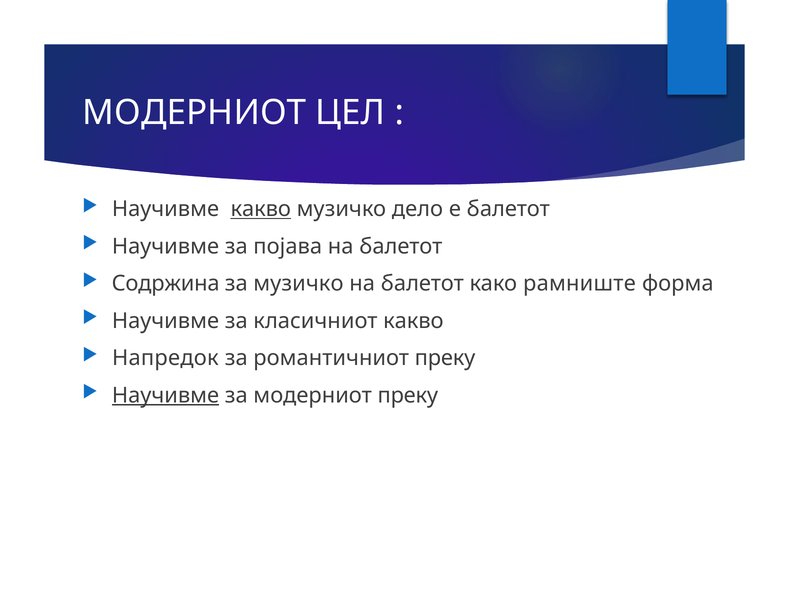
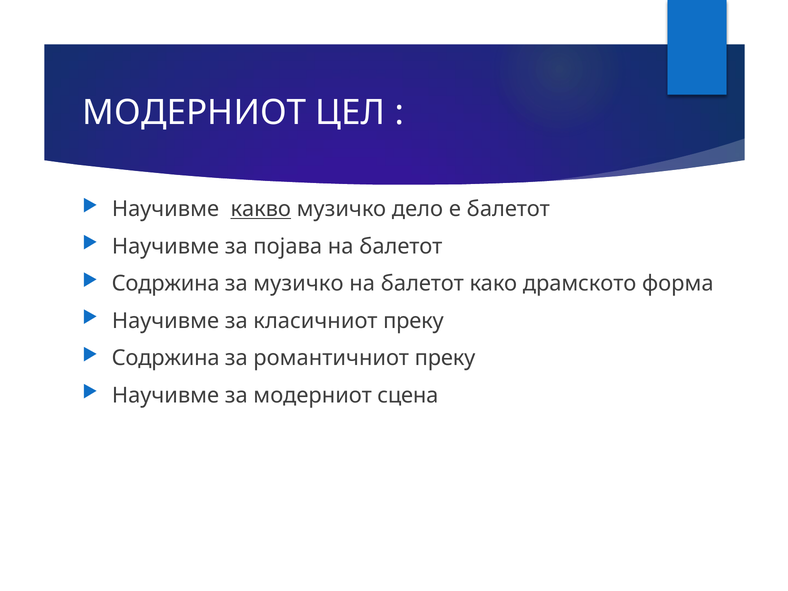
рамниште: рамниште -> драмското (580, 284)
класичниот какво: какво -> преку (413, 321)
Напредок: Напредок -> Содржина (166, 358)
Научивме underline: present -> none (166, 395)
модерниот преку: преку -> сцена (408, 395)
